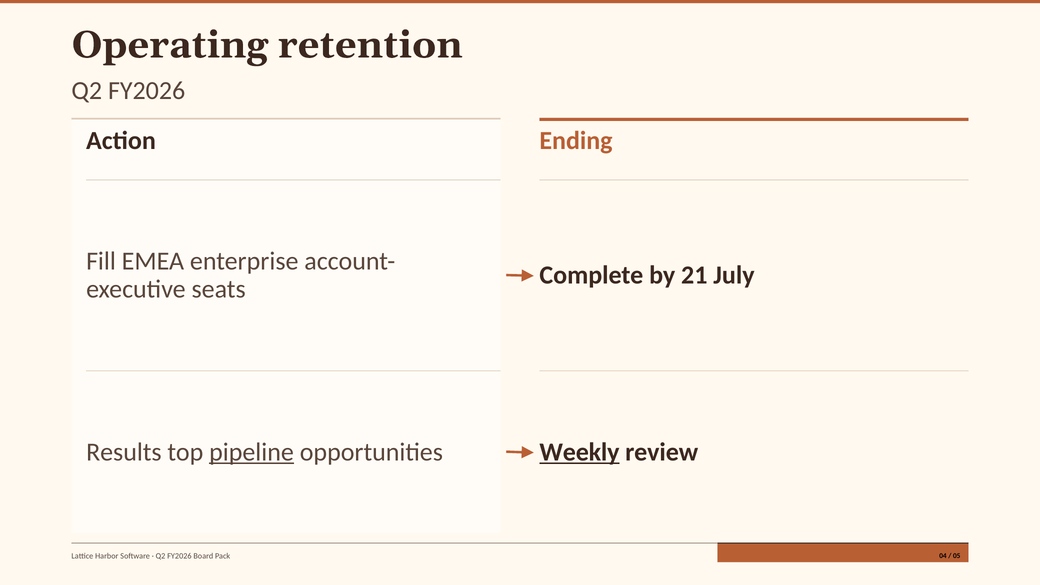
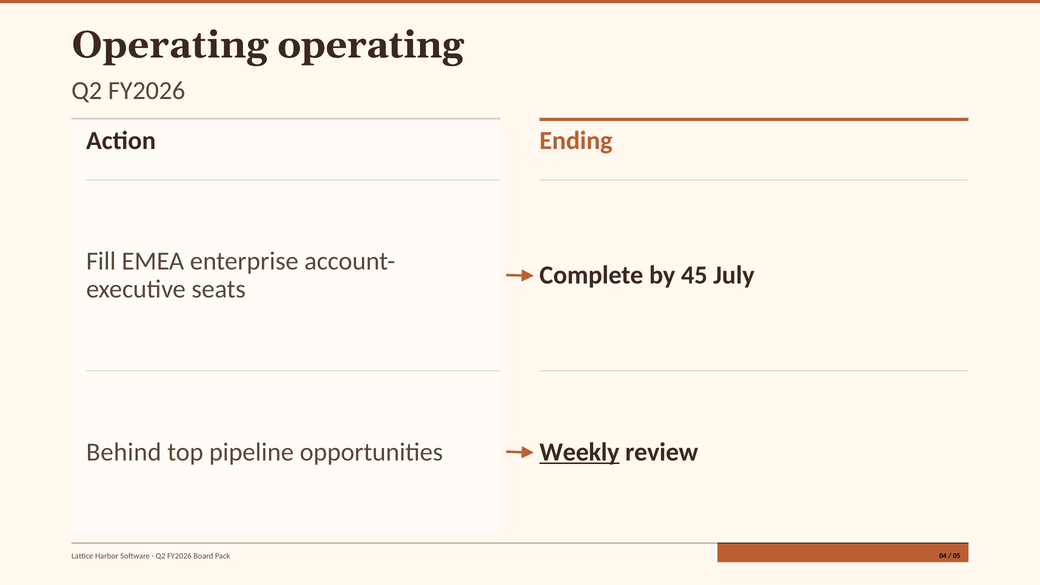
Operating retention: retention -> operating (371, 45)
21: 21 -> 45 (694, 275)
Results: Results -> Behind (124, 452)
pipeline underline: present -> none (252, 452)
